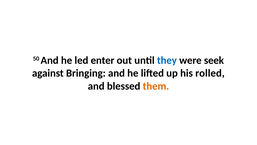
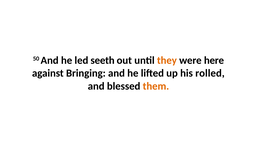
enter: enter -> seeth (103, 60)
they colour: blue -> orange (167, 60)
seek: seek -> here (214, 60)
